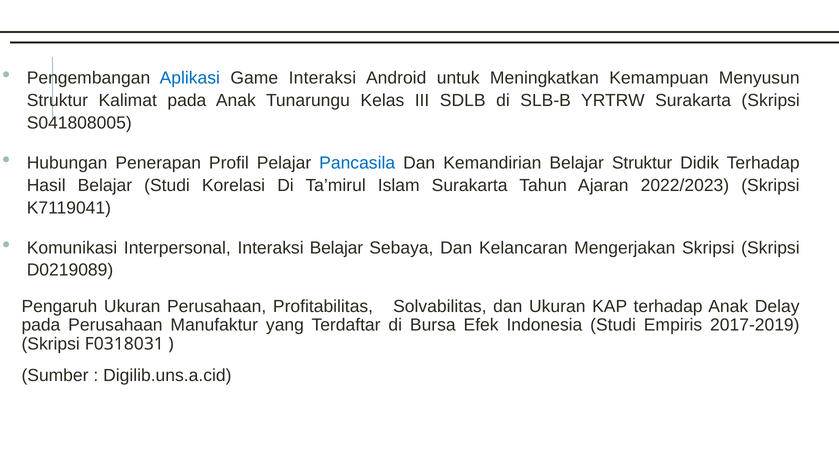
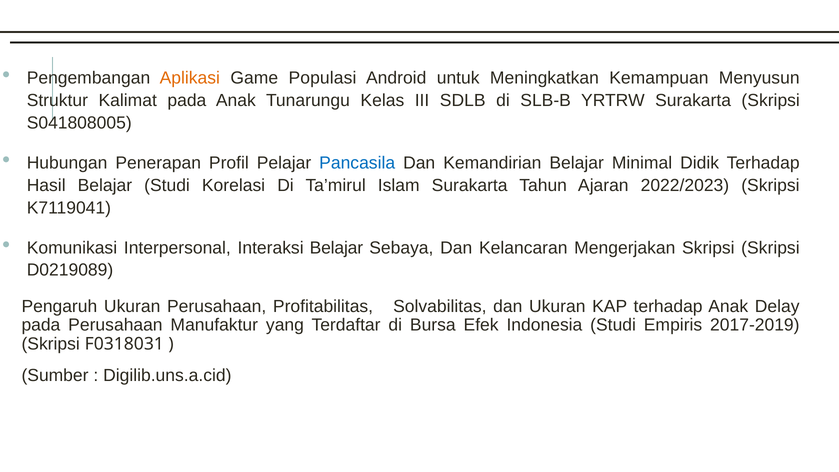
Aplikasi colour: blue -> orange (190, 78)
Game Interaksi: Interaksi -> Populasi (322, 78)
Belajar Struktur: Struktur -> Minimal (642, 163)
